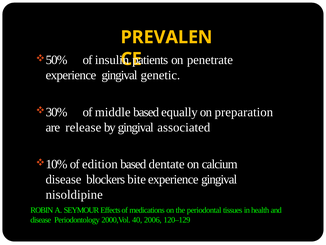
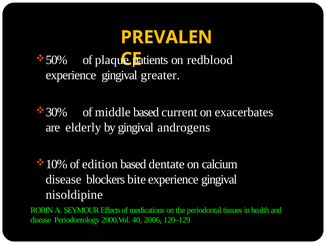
insulin: insulin -> plaque (112, 60)
penetrate: penetrate -> redblood (210, 60)
genetic: genetic -> greater (160, 75)
equally: equally -> current (179, 112)
preparation: preparation -> exacerbates (244, 112)
release: release -> elderly (83, 127)
associated: associated -> androgens (184, 127)
